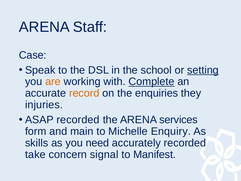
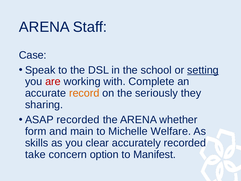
are colour: orange -> red (53, 82)
Complete underline: present -> none (152, 82)
enquiries: enquiries -> seriously (157, 93)
injuries: injuries -> sharing (44, 105)
services: services -> whether (178, 120)
Enquiry: Enquiry -> Welfare (171, 131)
need: need -> clear (97, 143)
signal: signal -> option (104, 154)
